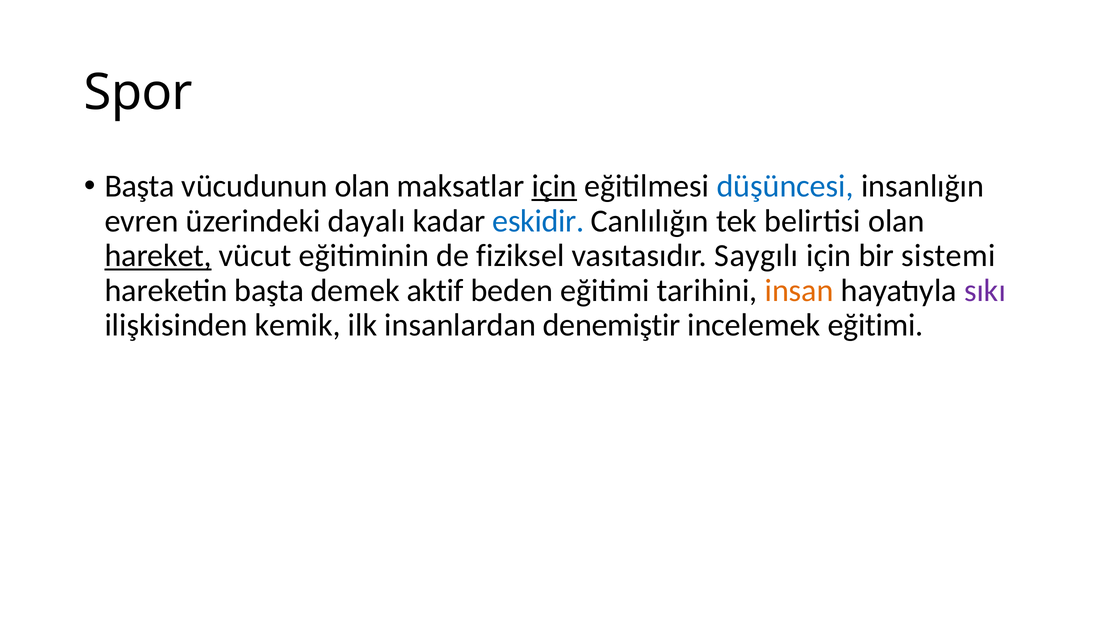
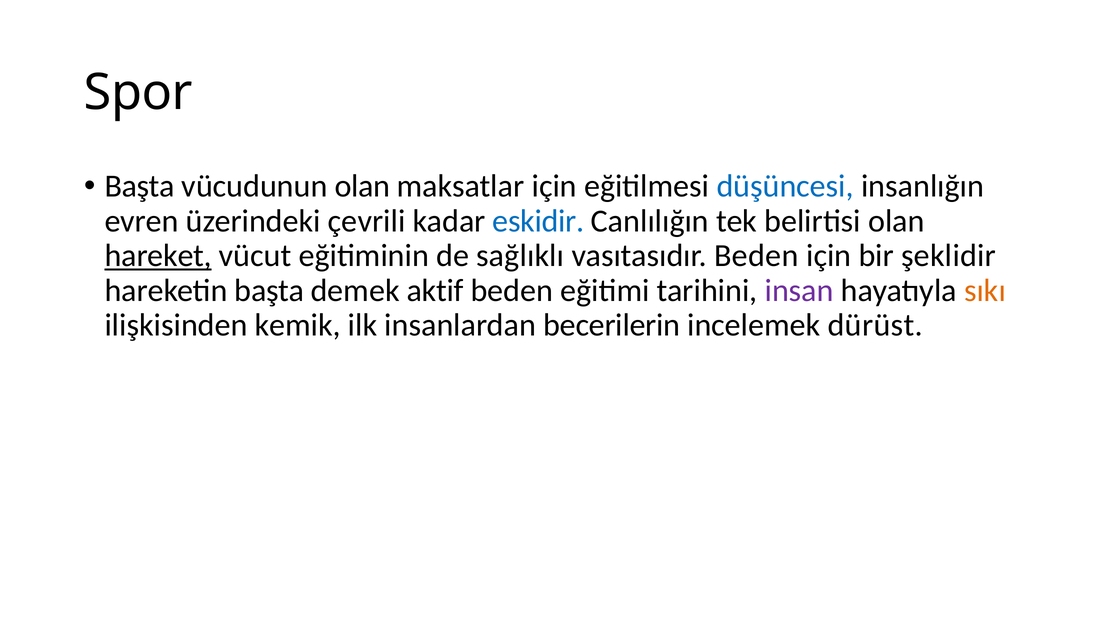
için underline: present -> none (554, 186)
dayalı: dayalı -> çevrili (367, 221)
fiziksel: fiziksel -> sağlıklı (520, 256)
vasıtasıdır Saygılı: Saygılı -> Beden (756, 256)
sistemi: sistemi -> şeklidir (949, 256)
insan colour: orange -> purple (799, 290)
sıkı colour: purple -> orange (985, 290)
denemiştir: denemiştir -> becerilerin (612, 325)
incelemek eğitimi: eğitimi -> dürüst (875, 325)
